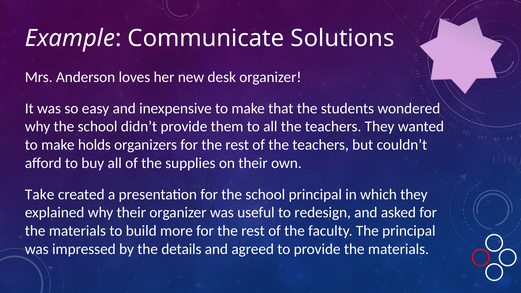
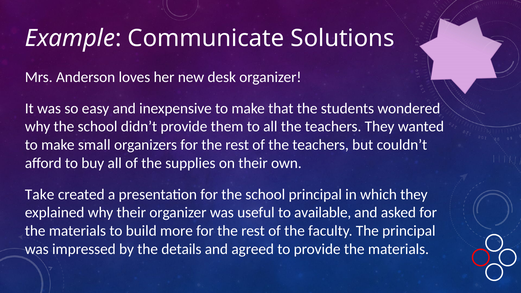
holds: holds -> small (94, 145)
redesign: redesign -> available (323, 213)
